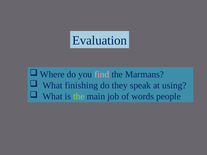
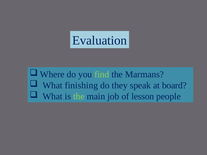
find colour: pink -> light green (102, 74)
using: using -> board (174, 86)
words: words -> lesson (143, 97)
